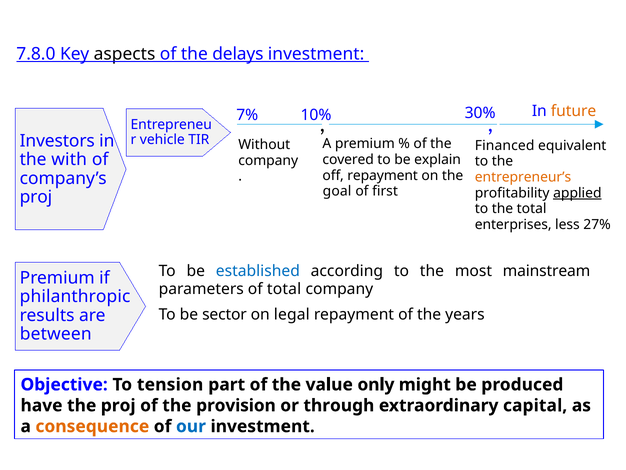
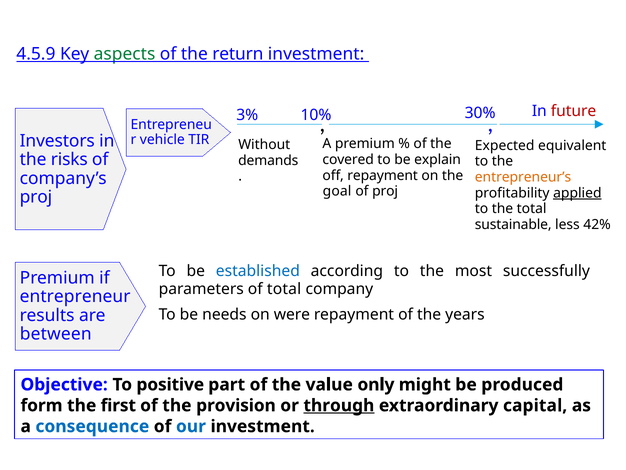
7.8.0: 7.8.0 -> 4.5.9 (36, 54)
aspects colour: black -> green (125, 54)
delays: delays -> return (238, 54)
7%: 7% -> 3% (247, 115)
future colour: orange -> red (574, 111)
Financed: Financed -> Expected (505, 145)
with: with -> risks (69, 159)
company: company -> demands (268, 160)
of first: first -> proj (385, 191)
enterprises: enterprises -> sustainable (513, 225)
27%: 27% -> 42% (597, 225)
mainstream: mainstream -> successfully (546, 271)
philanthropic: philanthropic -> entrepreneur (75, 296)
sector: sector -> needs (224, 314)
legal: legal -> were (292, 314)
tension: tension -> positive (170, 384)
have: have -> form (42, 405)
the proj: proj -> first (118, 405)
through underline: none -> present (339, 405)
consequence colour: orange -> blue (92, 426)
